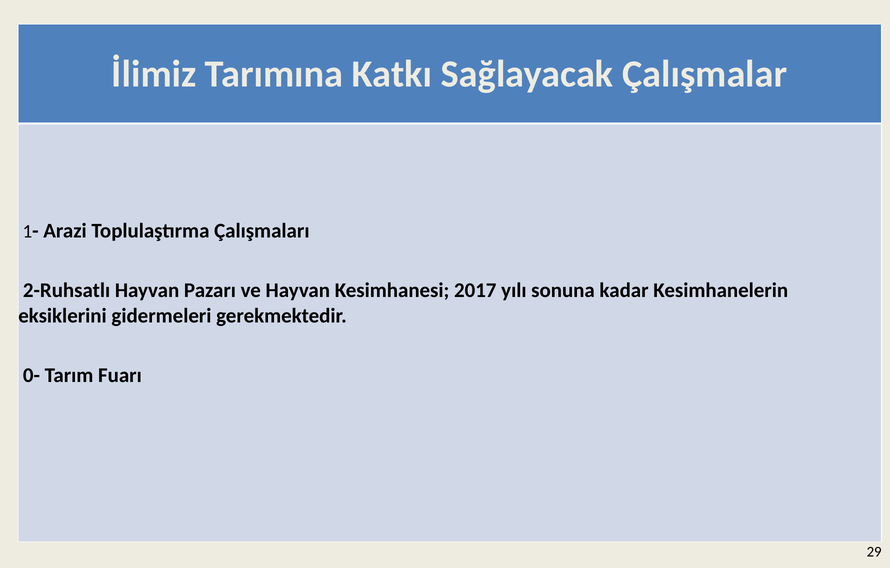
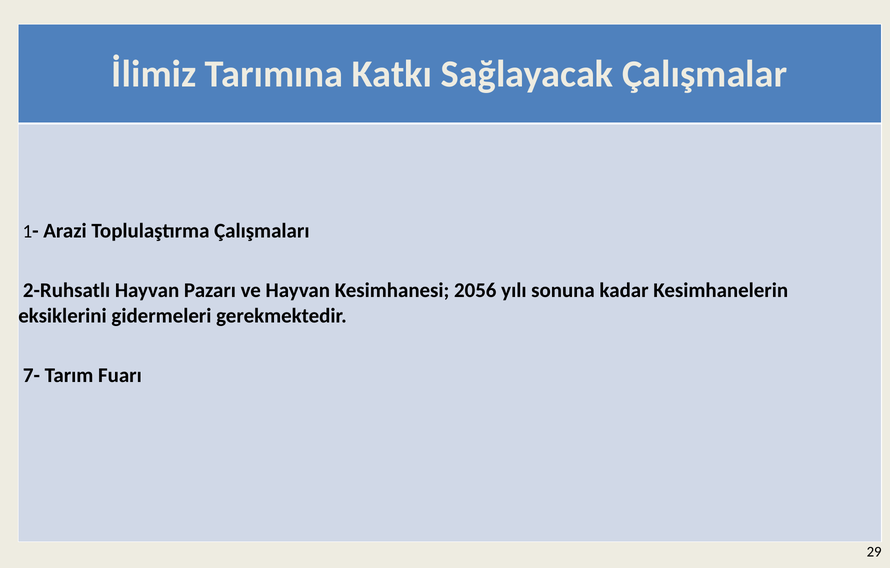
2017: 2017 -> 2056 (475, 291)
0-: 0- -> 7- (31, 376)
